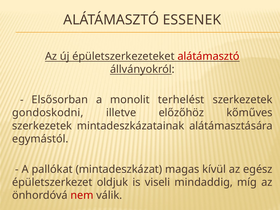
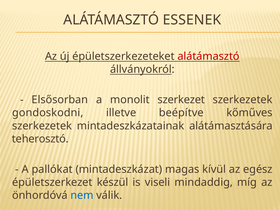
terhelést: terhelést -> szerkezet (181, 100)
előzőhöz: előzőhöz -> beépítve (181, 113)
egymástól: egymástól -> teherosztó (40, 139)
oldjuk: oldjuk -> készül (113, 182)
nem colour: red -> blue (82, 195)
